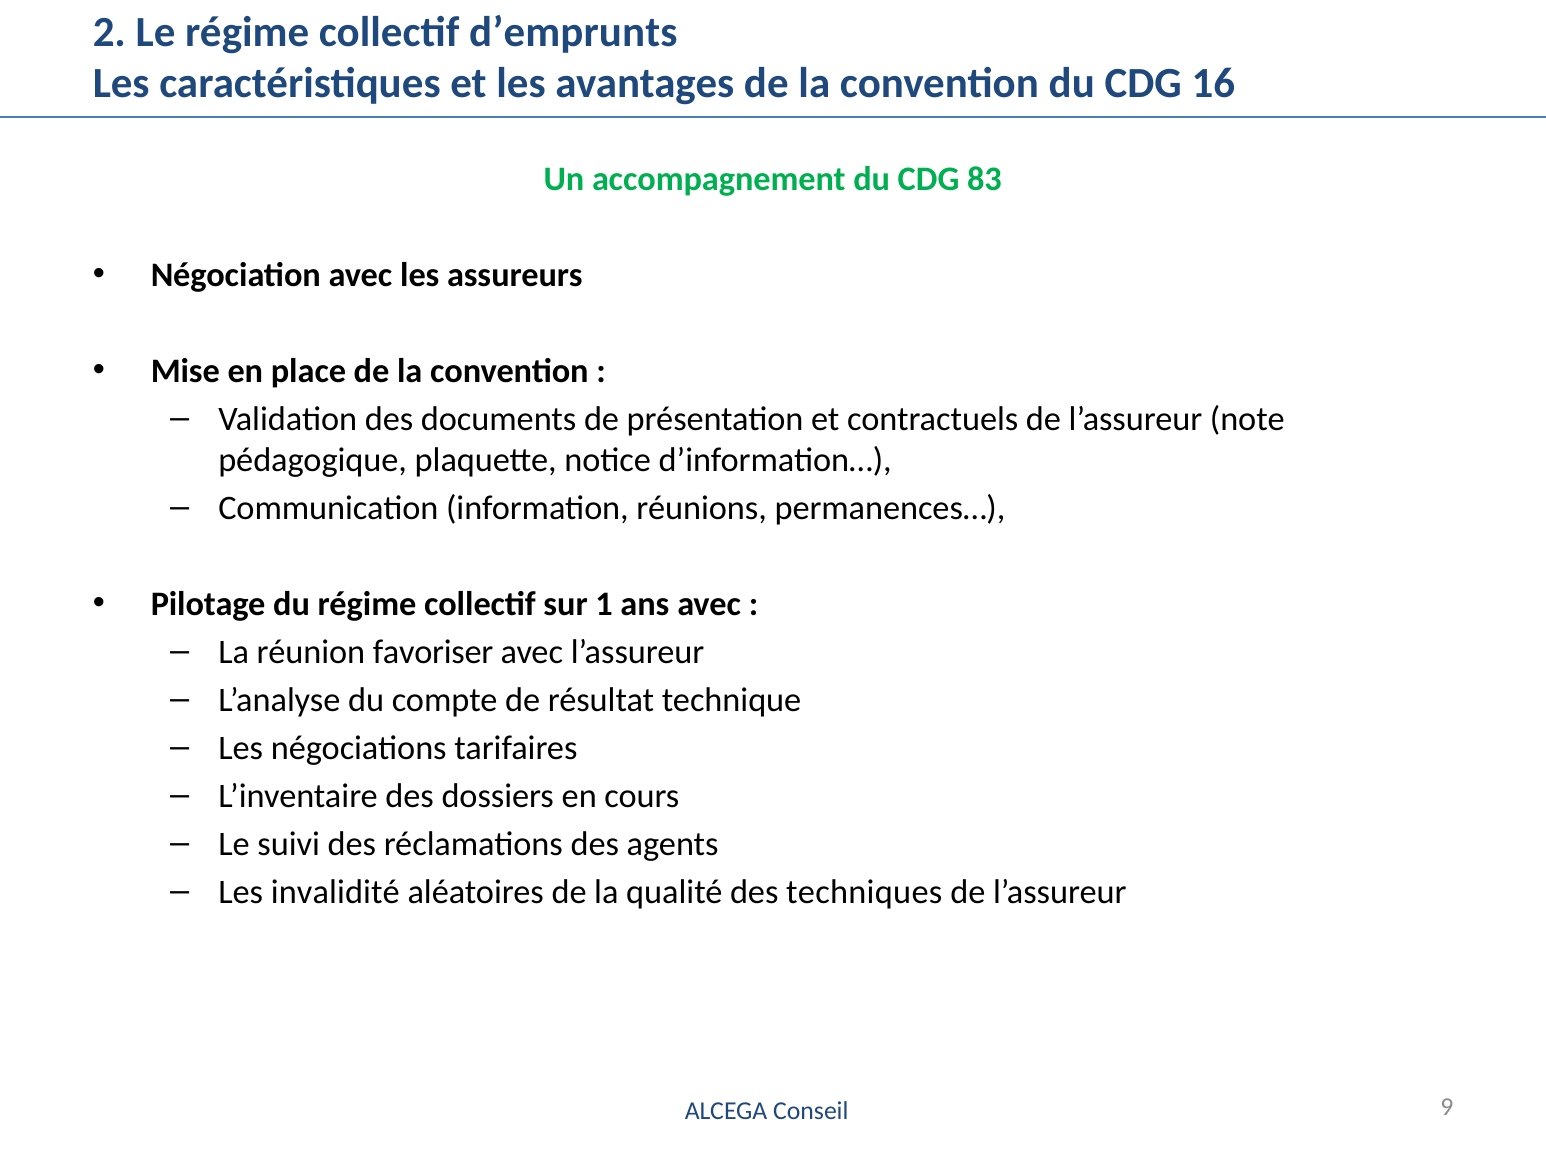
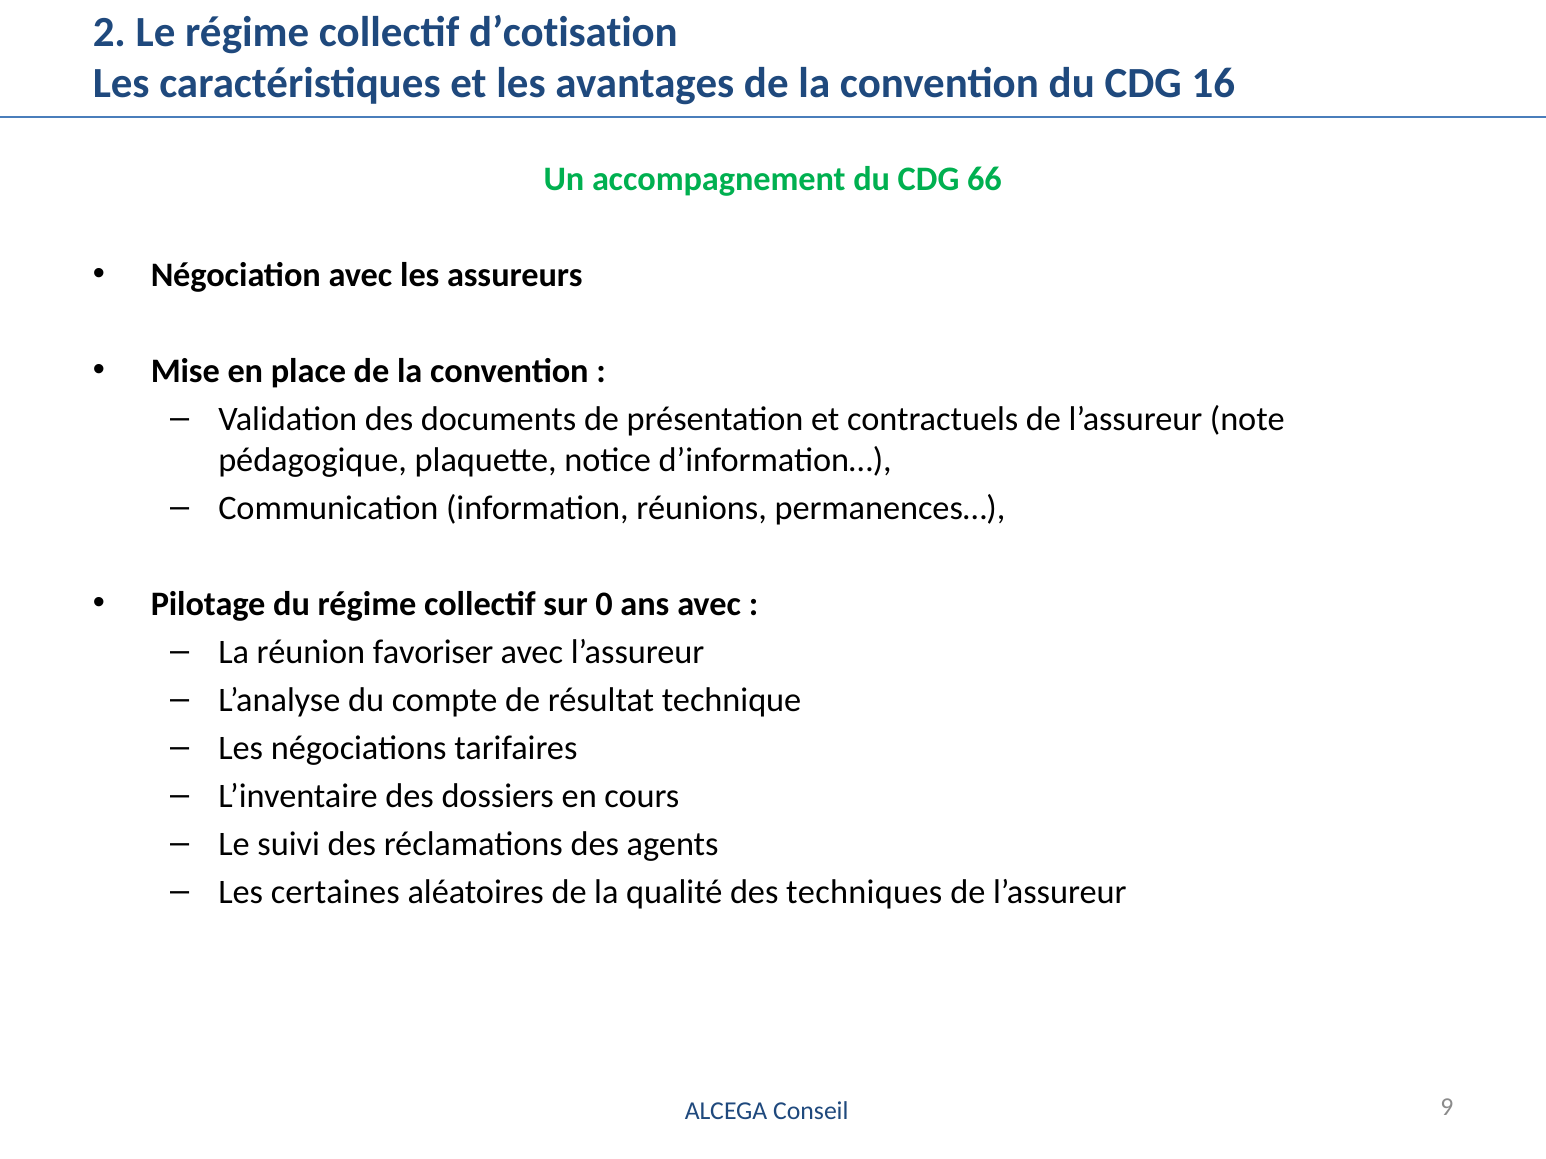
d’emprunts: d’emprunts -> d’cotisation (573, 32)
83: 83 -> 66 (984, 179)
1: 1 -> 0 (604, 604)
invalidité: invalidité -> certaines (335, 892)
